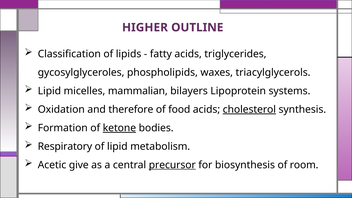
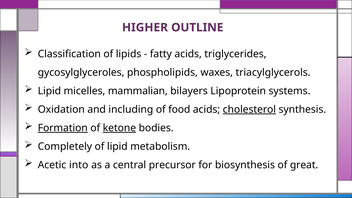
therefore: therefore -> including (131, 109)
Formation underline: none -> present (63, 128)
Respiratory: Respiratory -> Completely (65, 146)
give: give -> into (79, 165)
precursor underline: present -> none (172, 165)
room: room -> great (304, 165)
